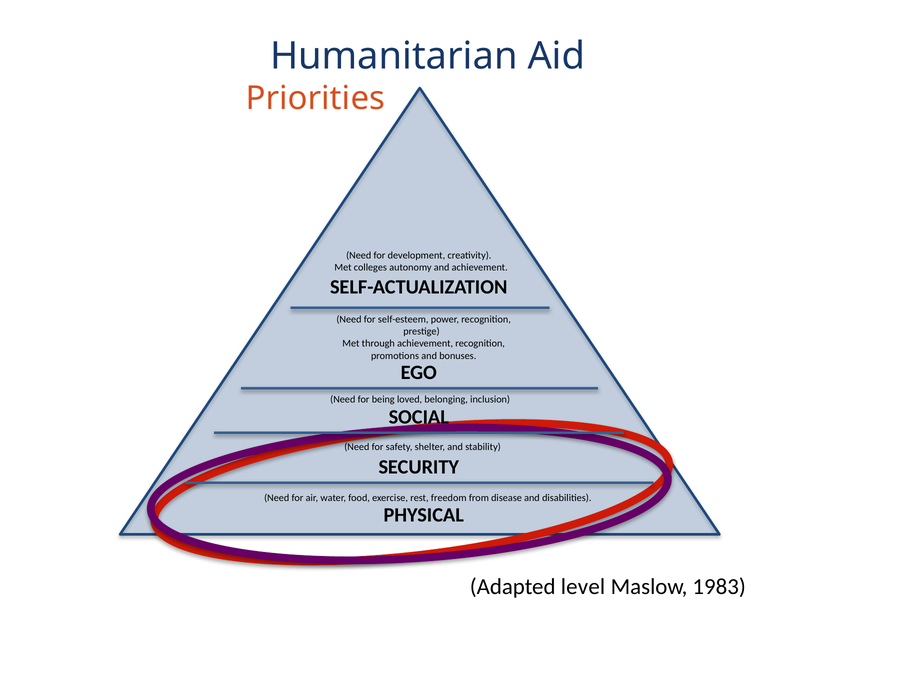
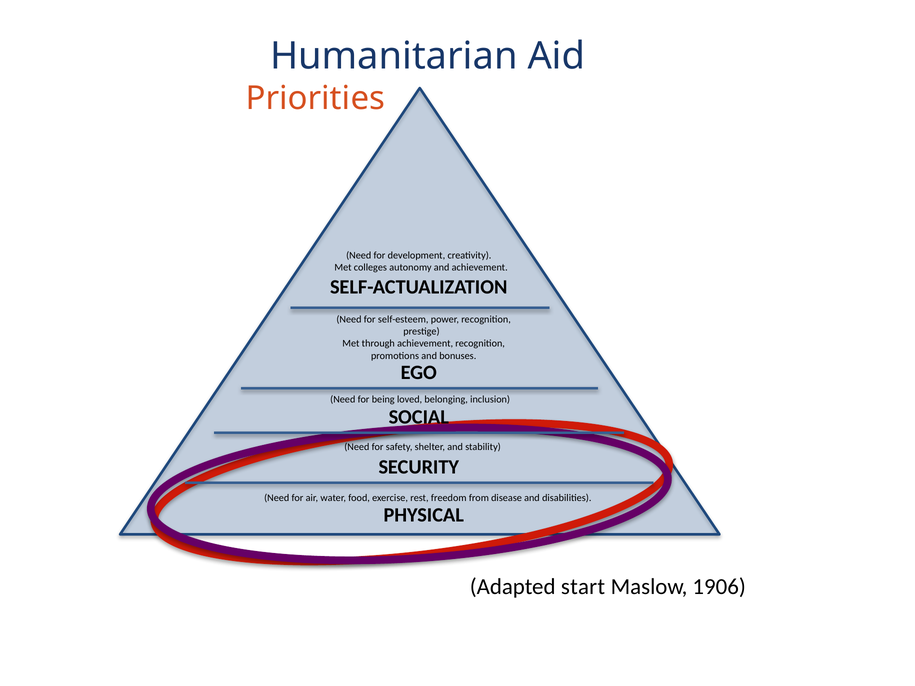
level: level -> start (583, 587)
1983: 1983 -> 1906 (719, 587)
